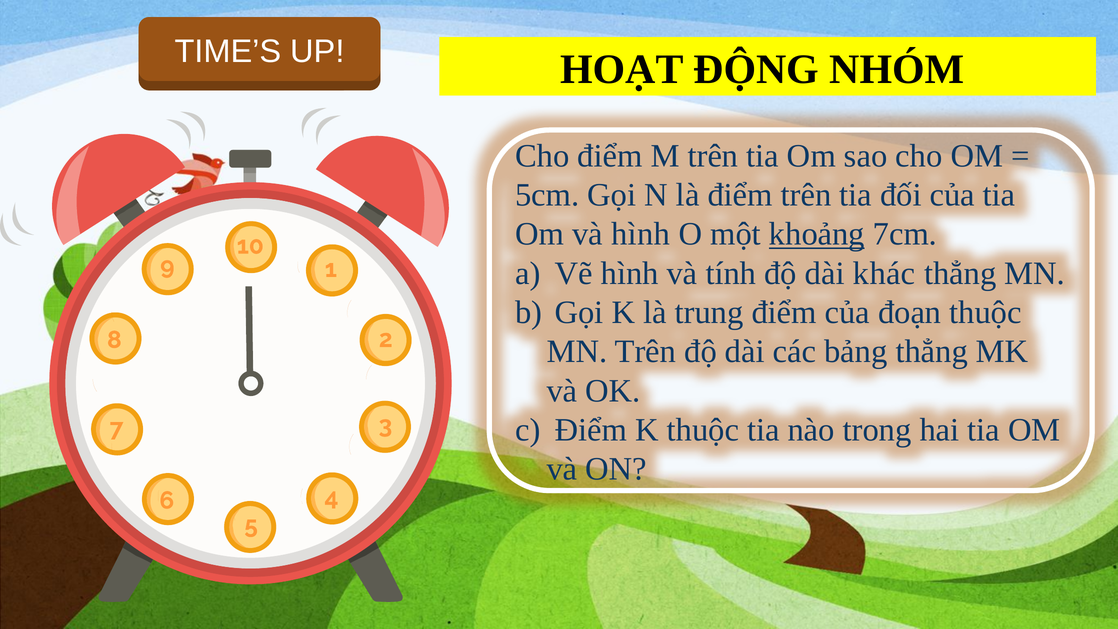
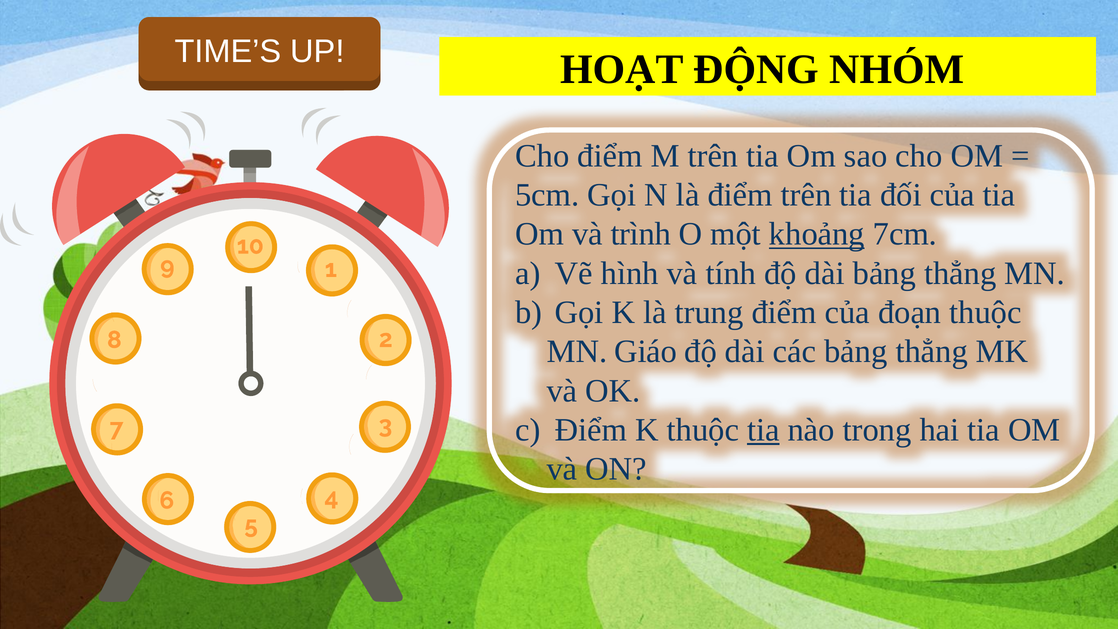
và hình: hình -> trình (641, 234)
dài khác: khác -> bảng (884, 273)
MN Trên: Trên -> Giáo (646, 352)
tia underline: none -> present (763, 430)
